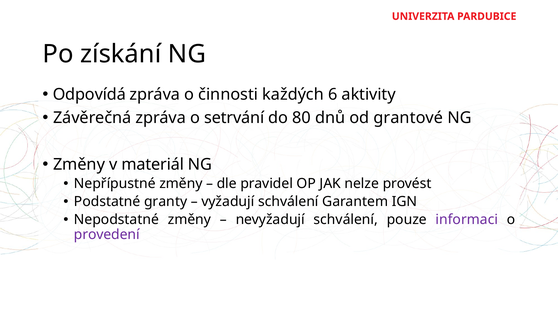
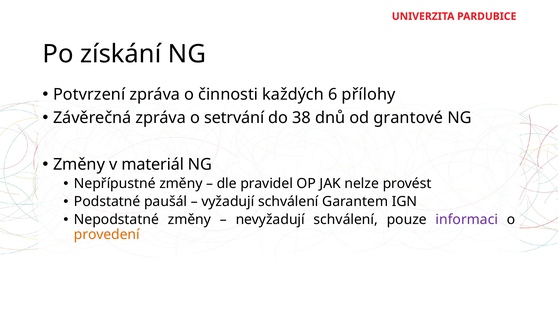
Odpovídá: Odpovídá -> Potvrzení (89, 94)
aktivity: aktivity -> přílohy (369, 94)
80: 80 -> 38 (302, 118)
granty: granty -> paušál (166, 202)
provedení colour: purple -> orange (107, 235)
